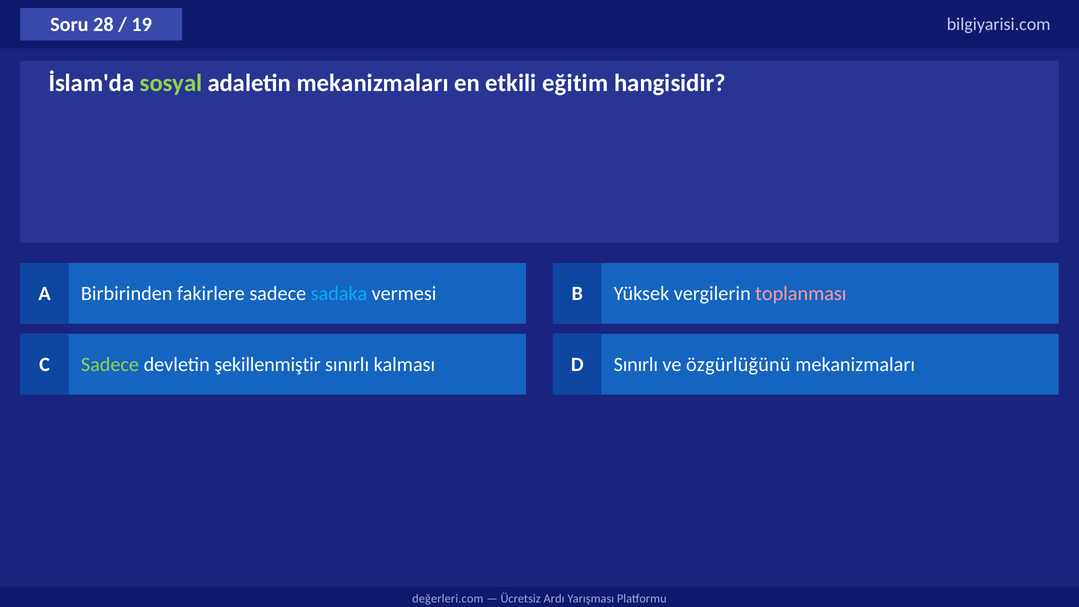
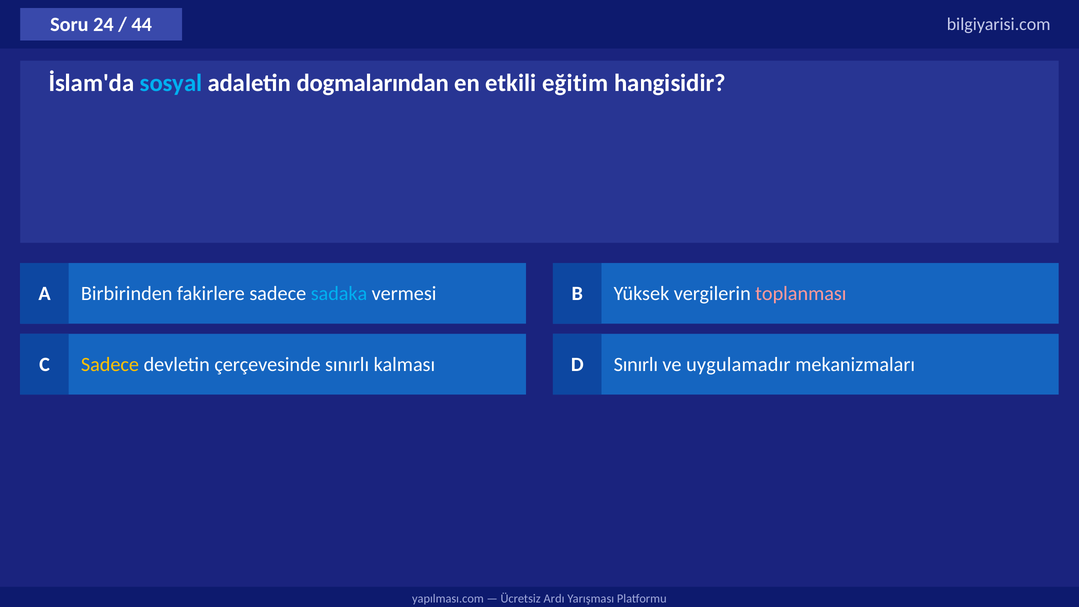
28: 28 -> 24 (103, 25)
19: 19 -> 44 (142, 25)
sosyal colour: light green -> light blue (171, 83)
adaletin mekanizmaları: mekanizmaları -> dogmalarından (373, 83)
Sadece colour: light green -> yellow (110, 364)
şekillenmiştir: şekillenmiştir -> çerçevesinde (268, 364)
özgürlüğünü: özgürlüğünü -> uygulamadır (738, 364)
değerleri.com: değerleri.com -> yapılması.com (448, 599)
